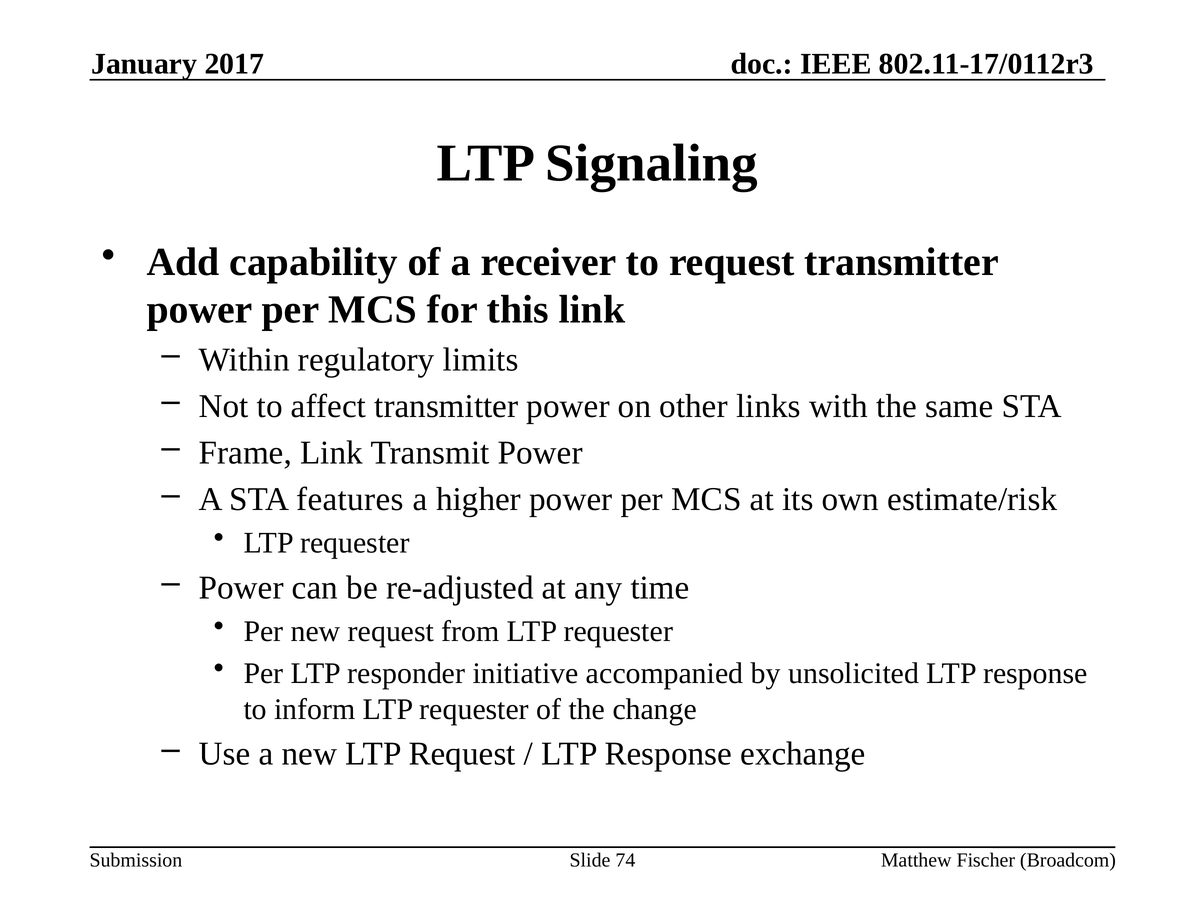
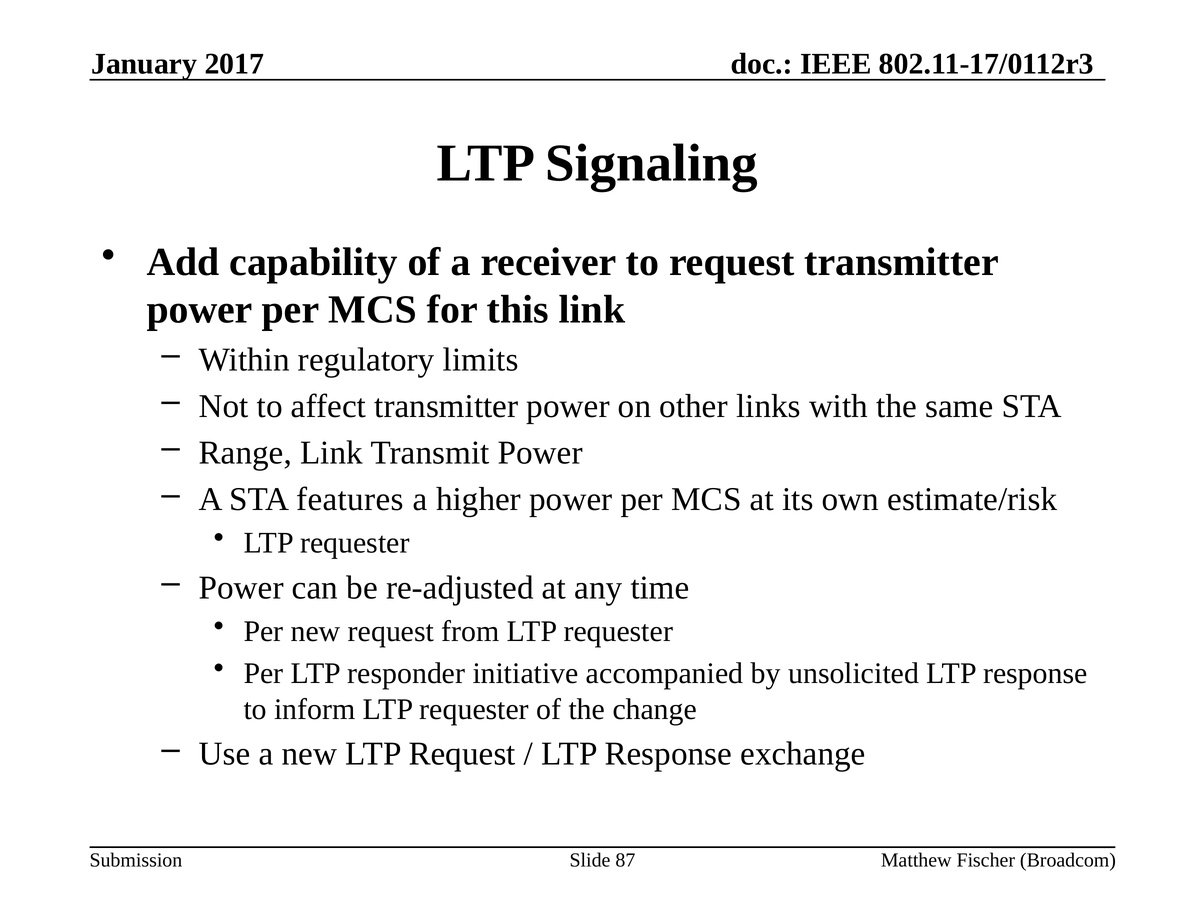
Frame: Frame -> Range (245, 453)
74: 74 -> 87 (625, 860)
